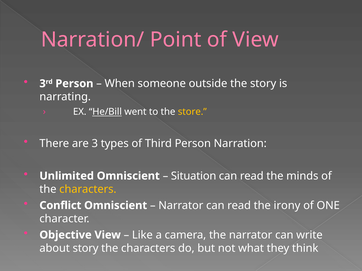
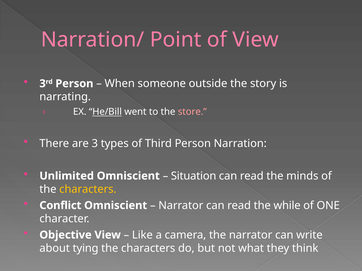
store colour: yellow -> pink (192, 112)
irony: irony -> while (287, 206)
about story: story -> tying (86, 249)
